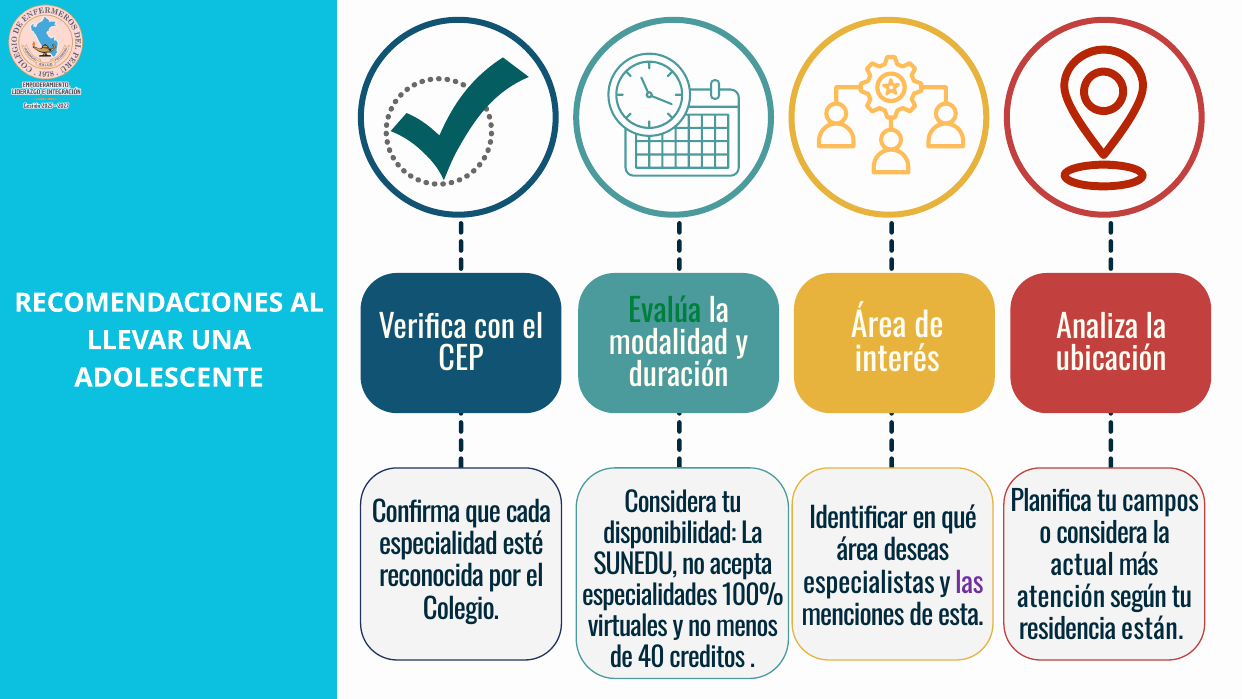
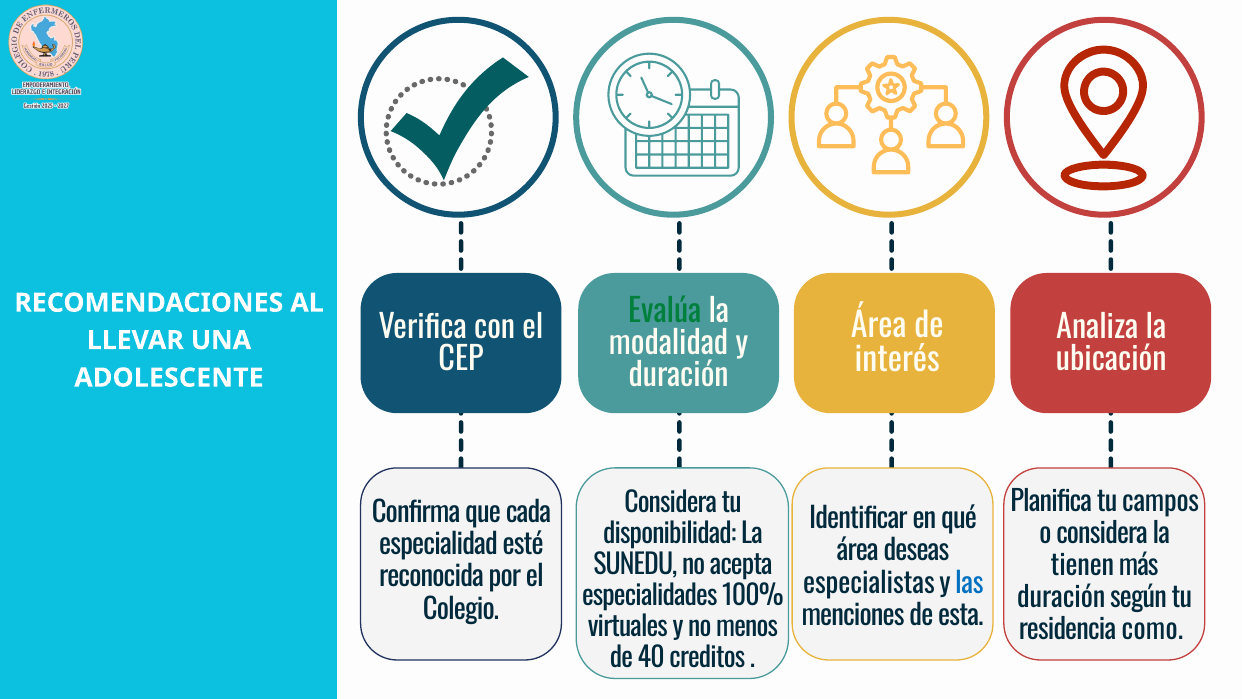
actual: actual -> tienen (1082, 566)
las colour: purple -> blue (969, 583)
atención: atención -> duración (1061, 598)
están: están -> como (1152, 630)
